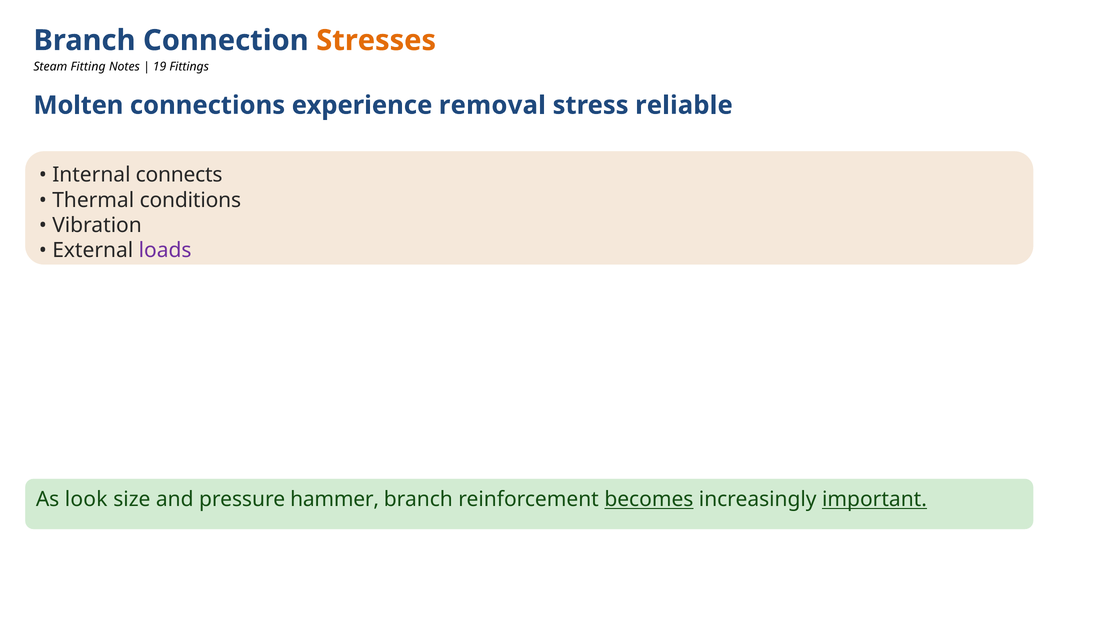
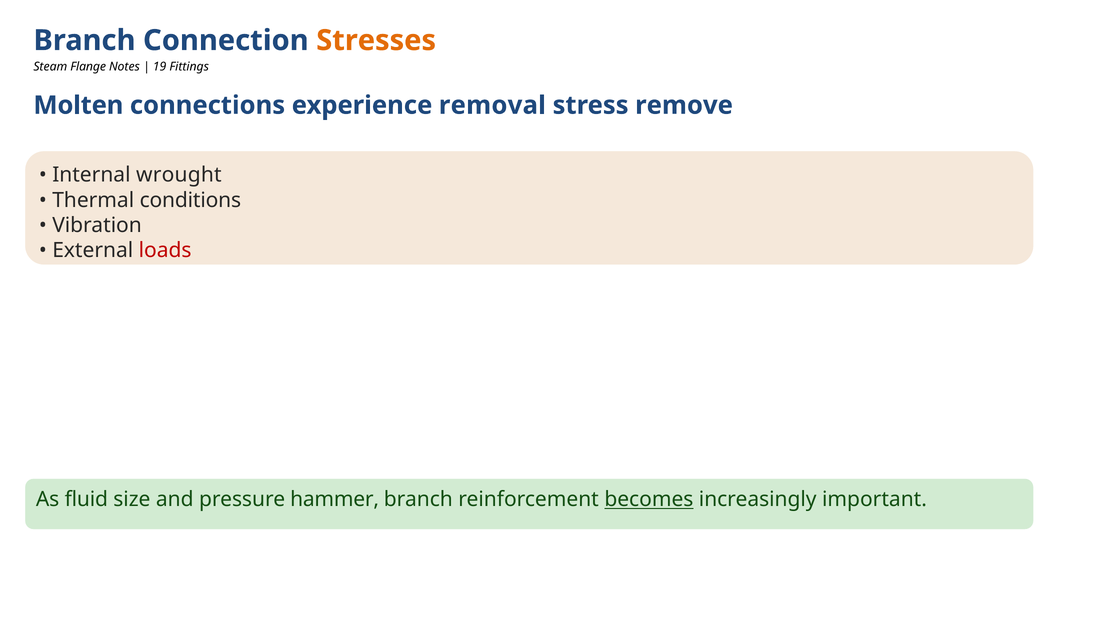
Fitting: Fitting -> Flange (88, 67)
reliable: reliable -> remove (684, 105)
connects: connects -> wrought (179, 175)
loads colour: purple -> red (165, 251)
look: look -> fluid (86, 499)
important underline: present -> none (875, 499)
